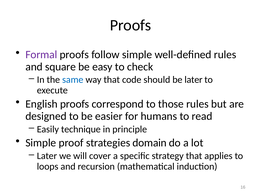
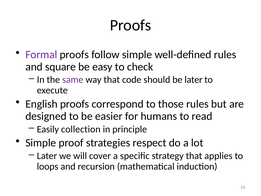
same colour: blue -> purple (73, 80)
technique: technique -> collection (81, 129)
domain: domain -> respect (150, 143)
